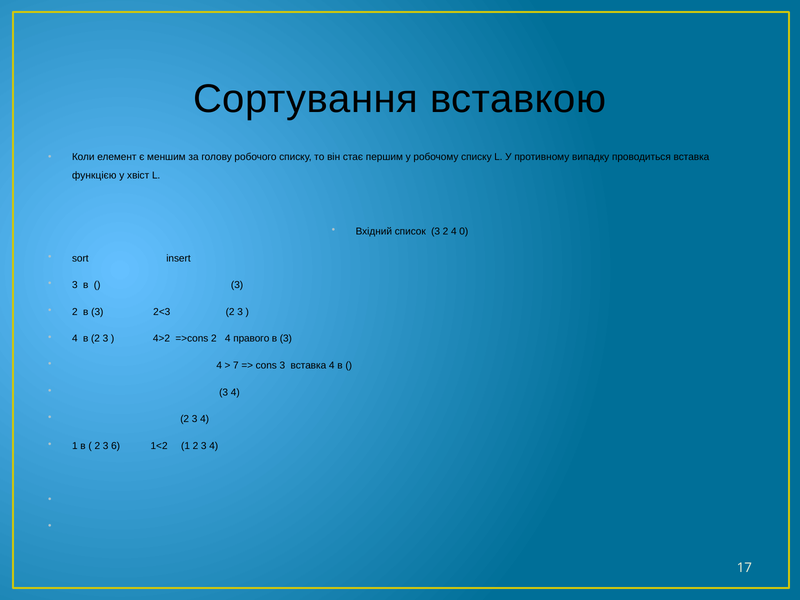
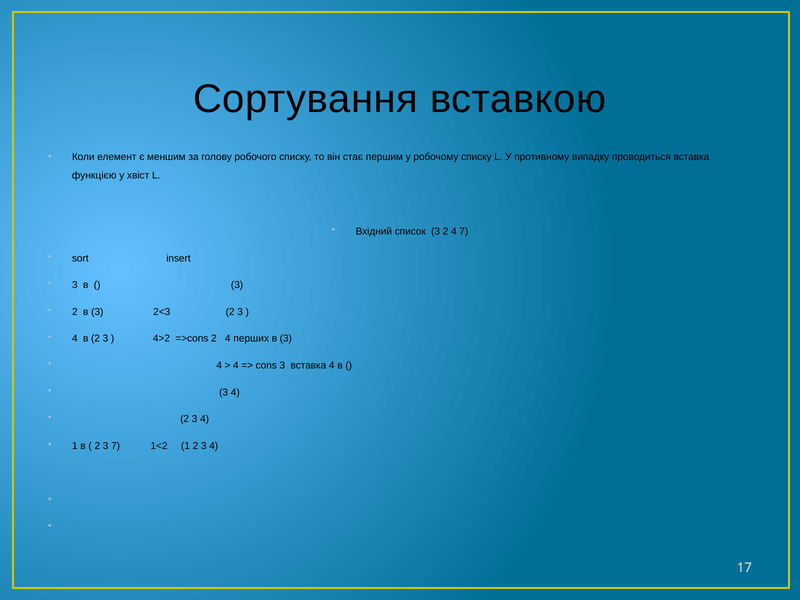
4 0: 0 -> 7 (464, 231)
правого: правого -> перших (251, 339)
7: 7 -> 4 (236, 365)
3 6: 6 -> 7 (116, 446)
